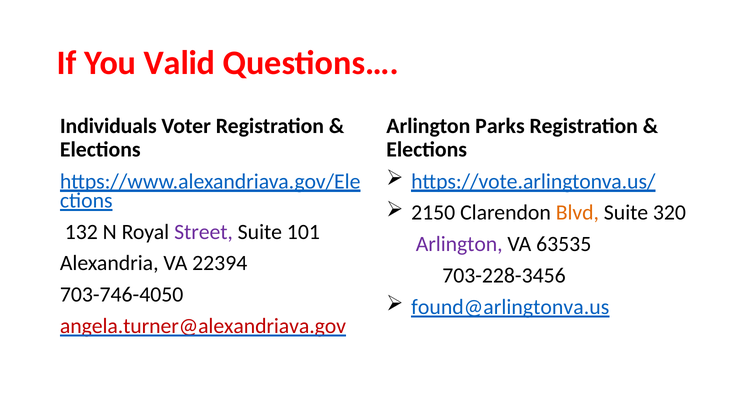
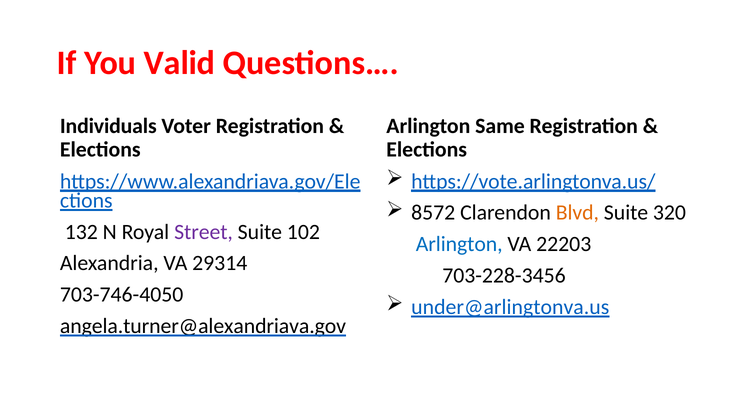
Parks: Parks -> Same (500, 126)
2150: 2150 -> 8572 (433, 213)
101: 101 -> 102 (303, 232)
Arlington colour: purple -> blue (459, 244)
63535: 63535 -> 22203 (564, 244)
22394: 22394 -> 29314 (220, 263)
found@arlingtonva.us: found@arlingtonva.us -> under@arlingtonva.us (510, 307)
angela.turner@alexandriava.gov colour: red -> black (203, 326)
